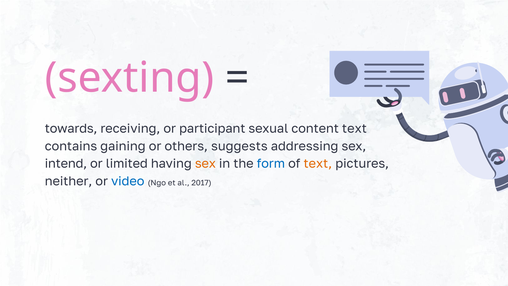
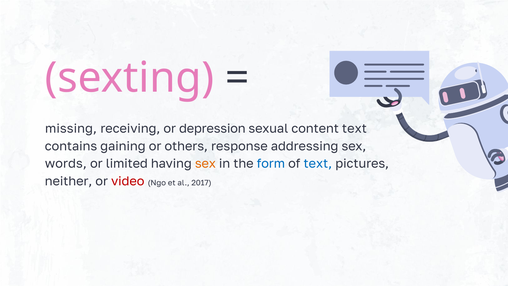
towards: towards -> missing (71, 129)
participant: participant -> depression (212, 129)
suggests: suggests -> response (239, 146)
intend: intend -> words (66, 164)
text colour: orange -> blue (318, 164)
video colour: blue -> red (128, 181)
